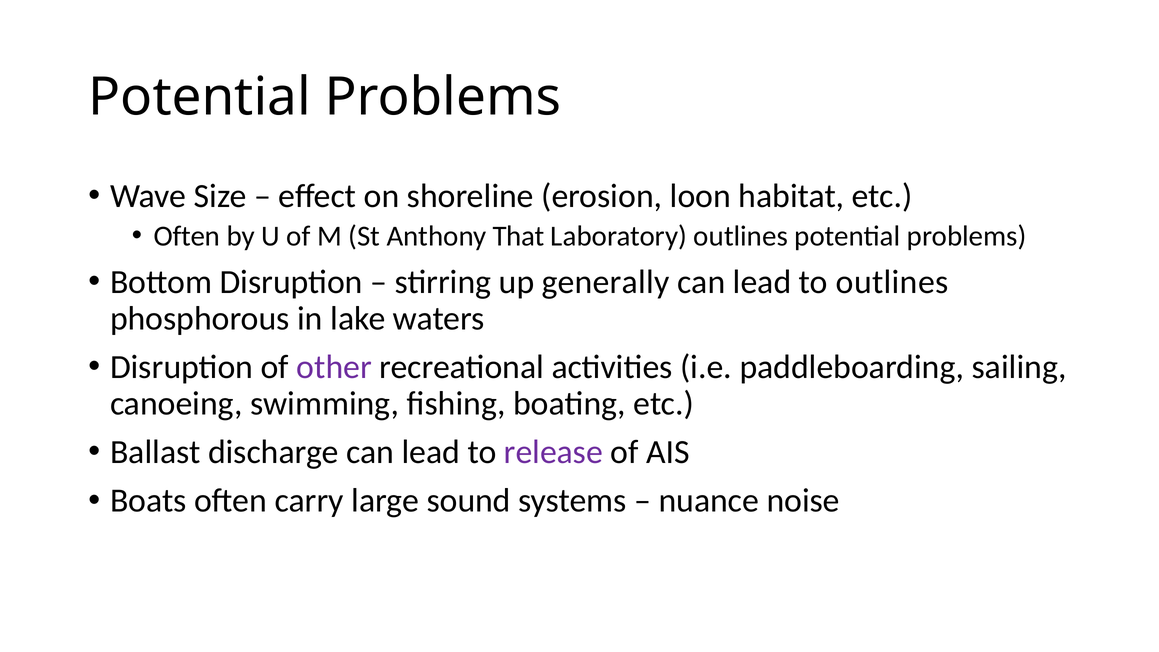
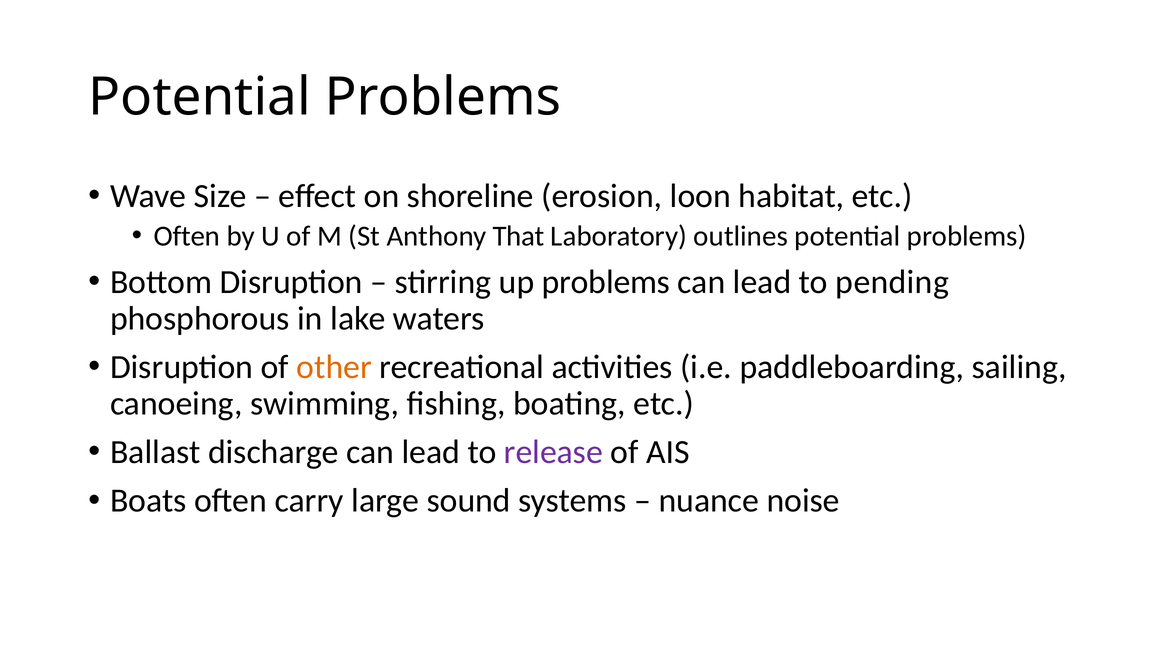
up generally: generally -> problems (606, 282)
to outlines: outlines -> pending (892, 282)
other colour: purple -> orange (334, 367)
